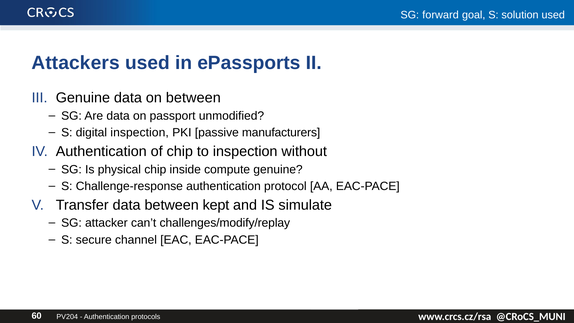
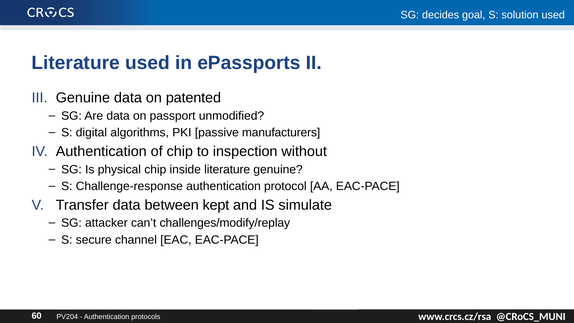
forward: forward -> decides (441, 15)
Attackers: Attackers -> Literature (76, 63)
on between: between -> patented (193, 98)
digital inspection: inspection -> algorithms (140, 132)
inside compute: compute -> literature (227, 169)
